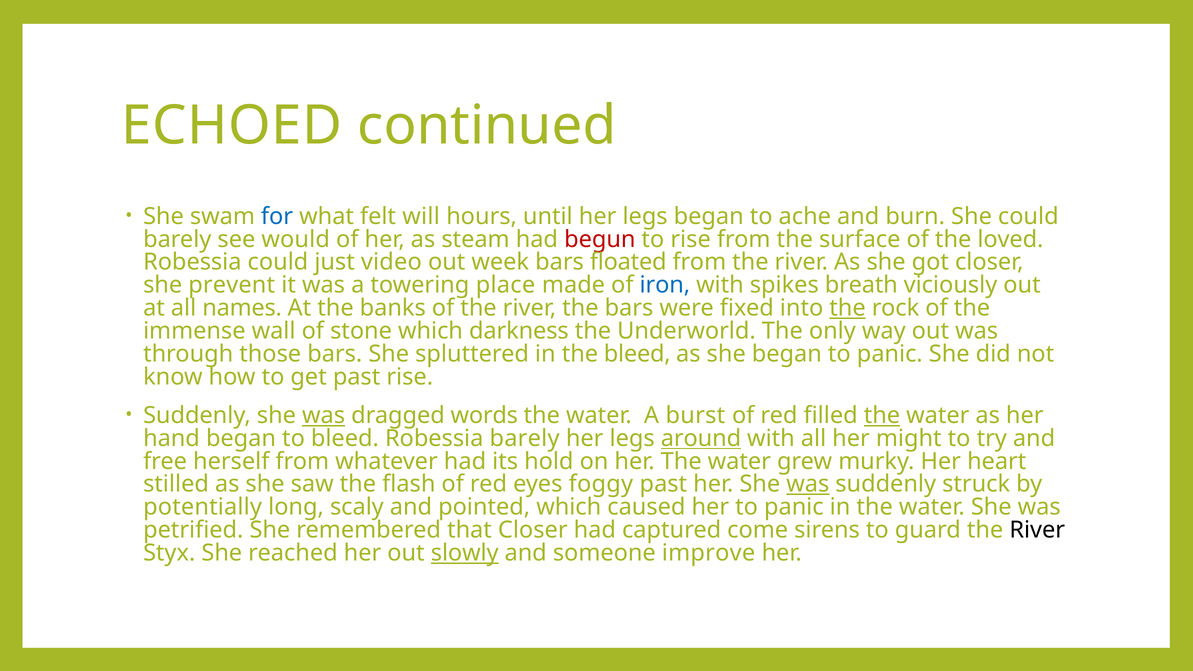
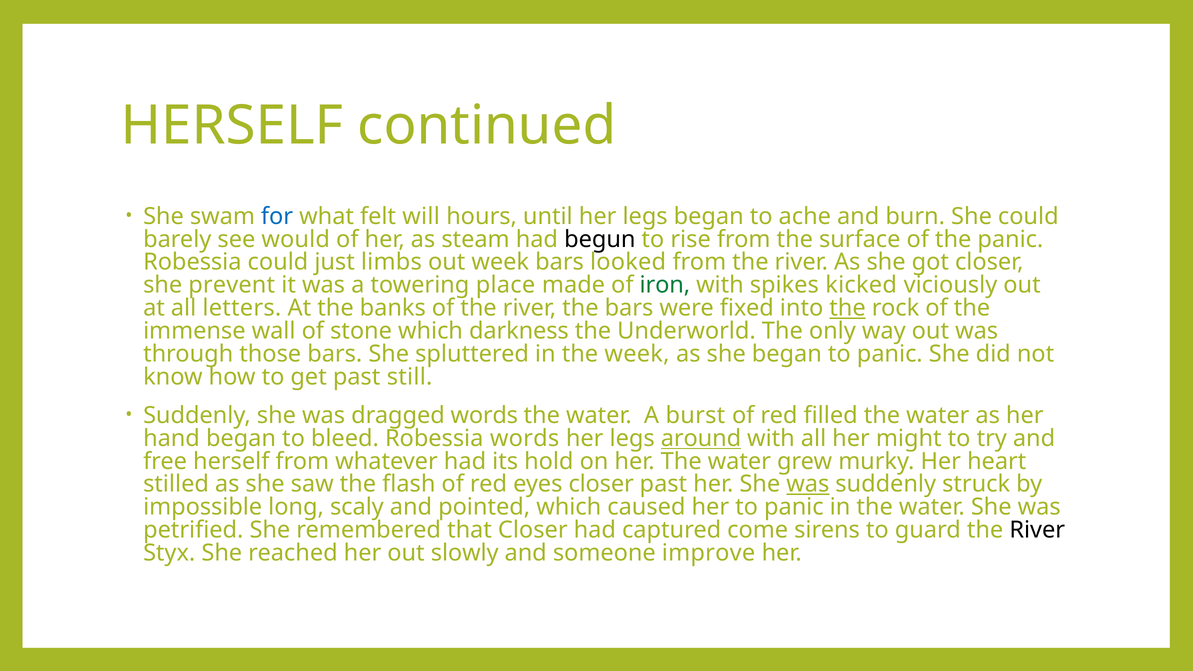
ECHOED: ECHOED -> HERSELF (232, 126)
begun colour: red -> black (600, 239)
the loved: loved -> panic (1010, 239)
video: video -> limbs (391, 262)
floated: floated -> looked (628, 262)
iron colour: blue -> green (665, 285)
breath: breath -> kicked (861, 285)
names: names -> letters (242, 308)
the bleed: bleed -> week (637, 354)
past rise: rise -> still (410, 377)
was underline: present -> none (324, 415)
the underline: present -> none (882, 415)
Robessia barely: barely -> words (525, 438)
eyes foggy: foggy -> closer (601, 484)
potentially: potentially -> impossible (203, 507)
slowly underline: present -> none (465, 553)
